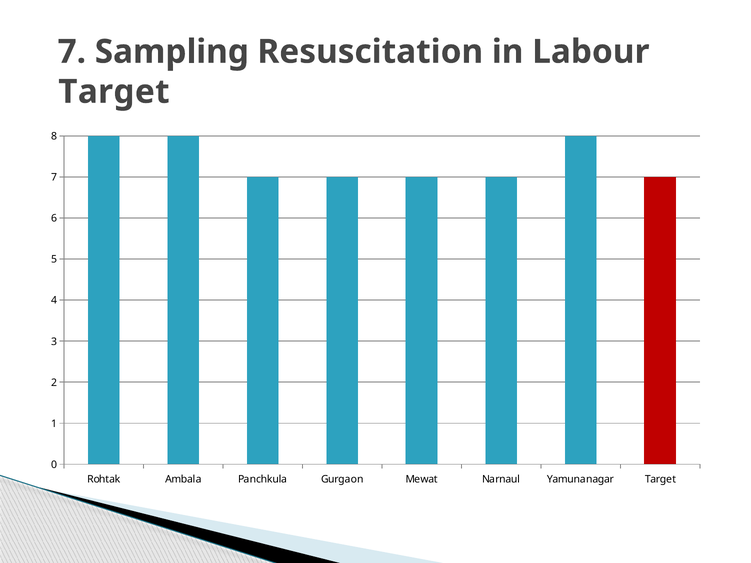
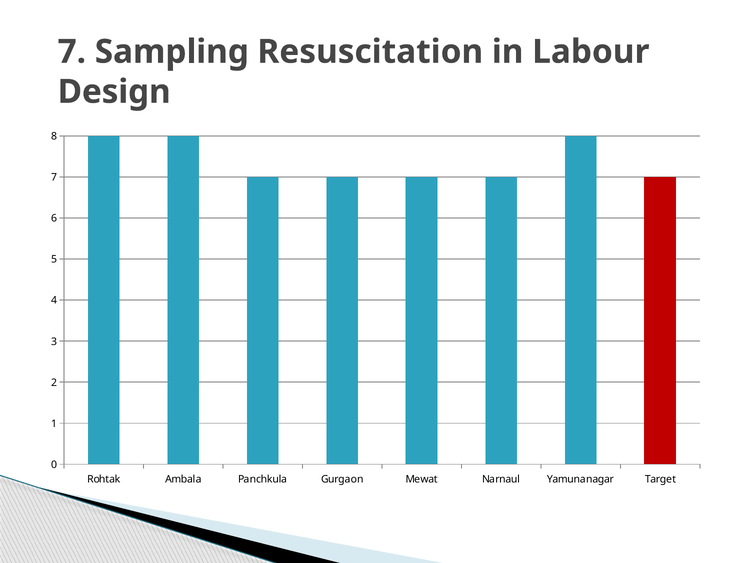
Target: Target -> Design (114, 92)
